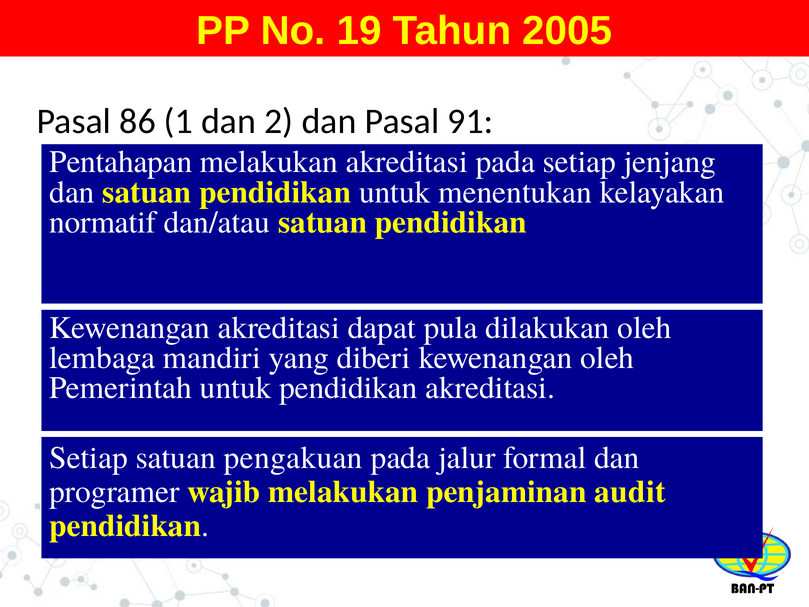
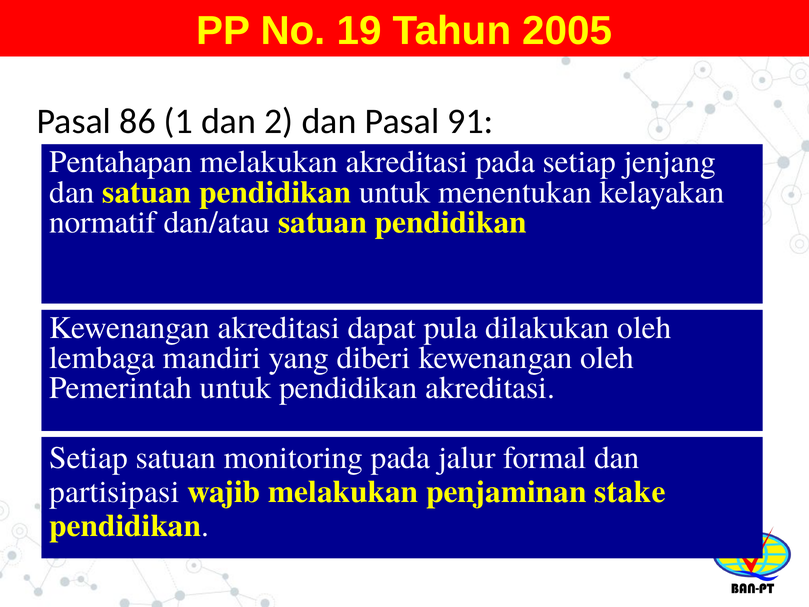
pengakuan: pengakuan -> monitoring (293, 458)
programer: programer -> partisipasi (114, 492)
audit: audit -> stake (630, 492)
